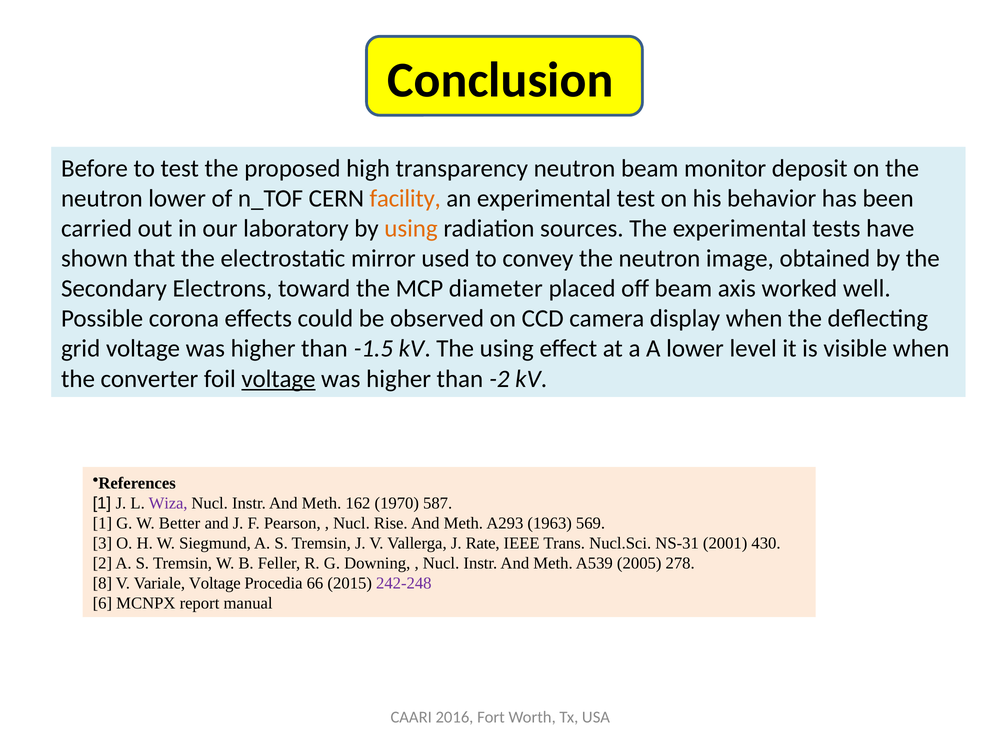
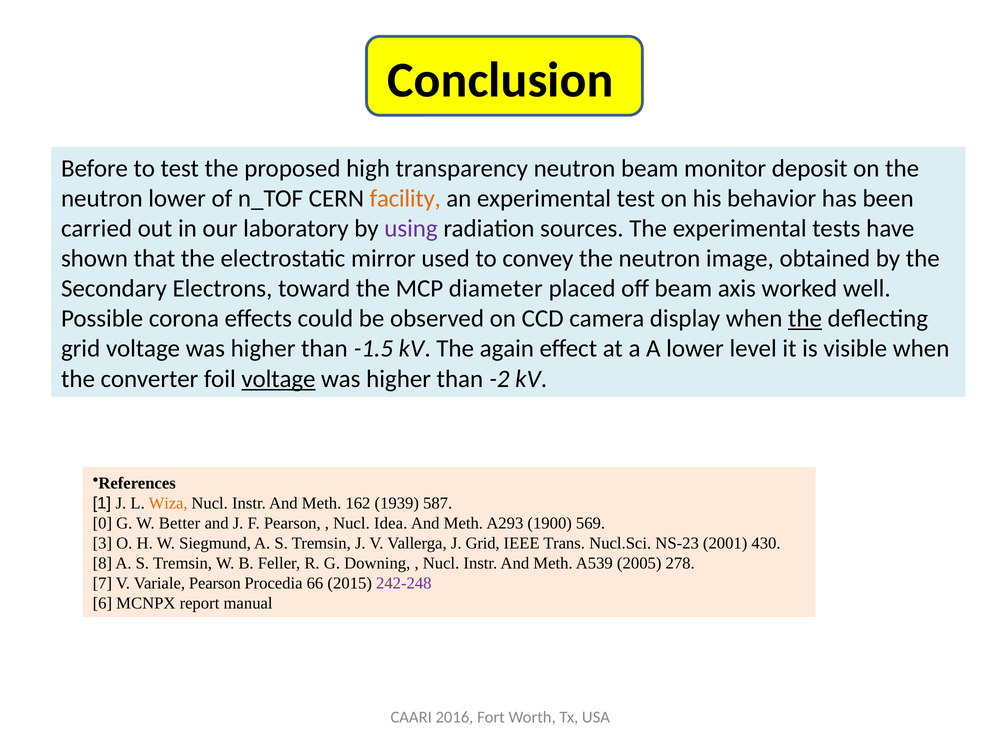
using colour: orange -> purple (411, 228)
the underline: none -> present (805, 319)
The using: using -> again (507, 349)
Wiza colour: purple -> orange (168, 503)
1970: 1970 -> 1939 (397, 503)
1: 1 -> 0 (102, 523)
Rise: Rise -> Idea (391, 523)
1963: 1963 -> 1900 (550, 523)
J Rate: Rate -> Grid (483, 543)
NS-31: NS-31 -> NS-23 (677, 543)
2: 2 -> 8 (102, 563)
8: 8 -> 7 (102, 583)
Variale Voltage: Voltage -> Pearson (215, 583)
